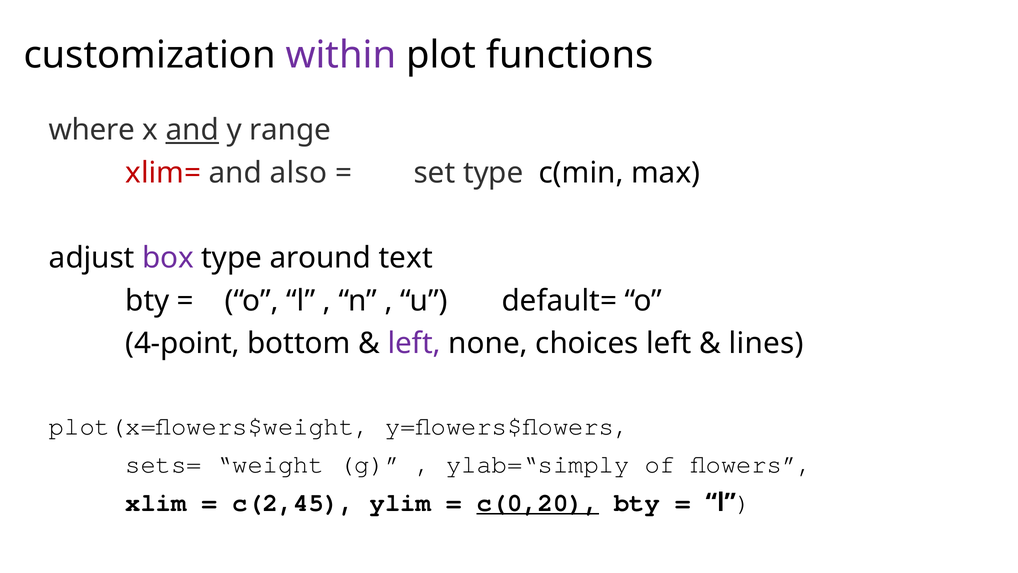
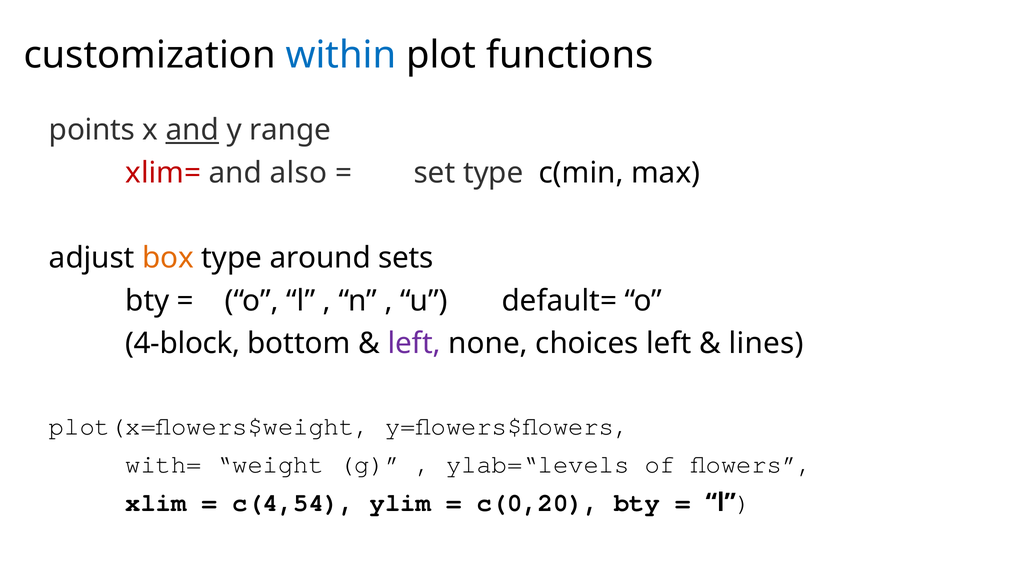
within colour: purple -> blue (341, 55)
where: where -> points (92, 130)
box colour: purple -> orange (168, 258)
text: text -> sets (406, 258)
4-point: 4-point -> 4-block (183, 343)
sets=: sets= -> with= (164, 464)
ylab=“simply: ylab=“simply -> ylab=“levels (538, 464)
c(2,45: c(2,45 -> c(4,54 (293, 502)
c(0,20 underline: present -> none (538, 502)
